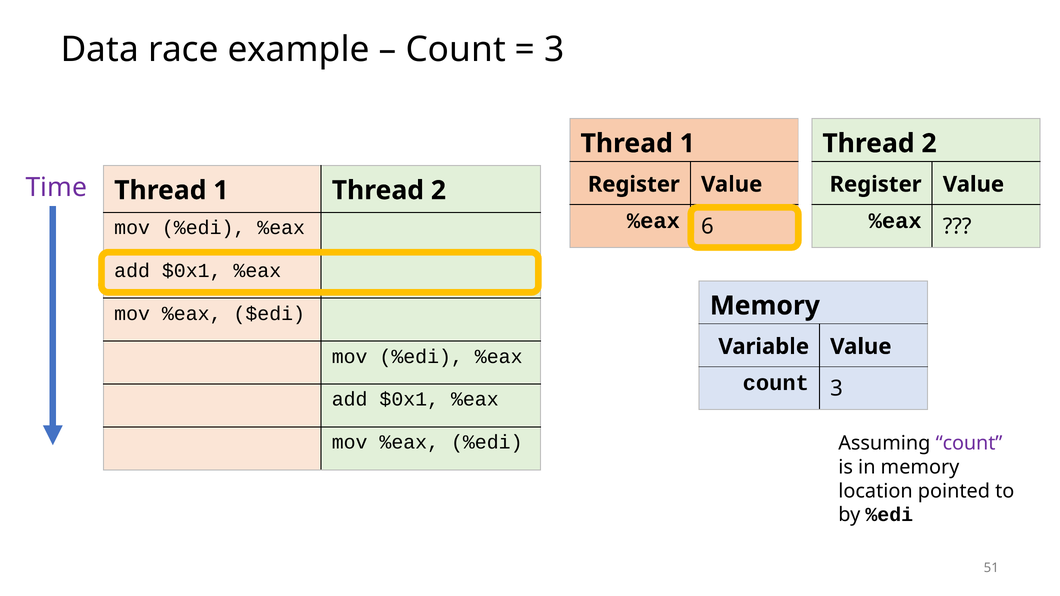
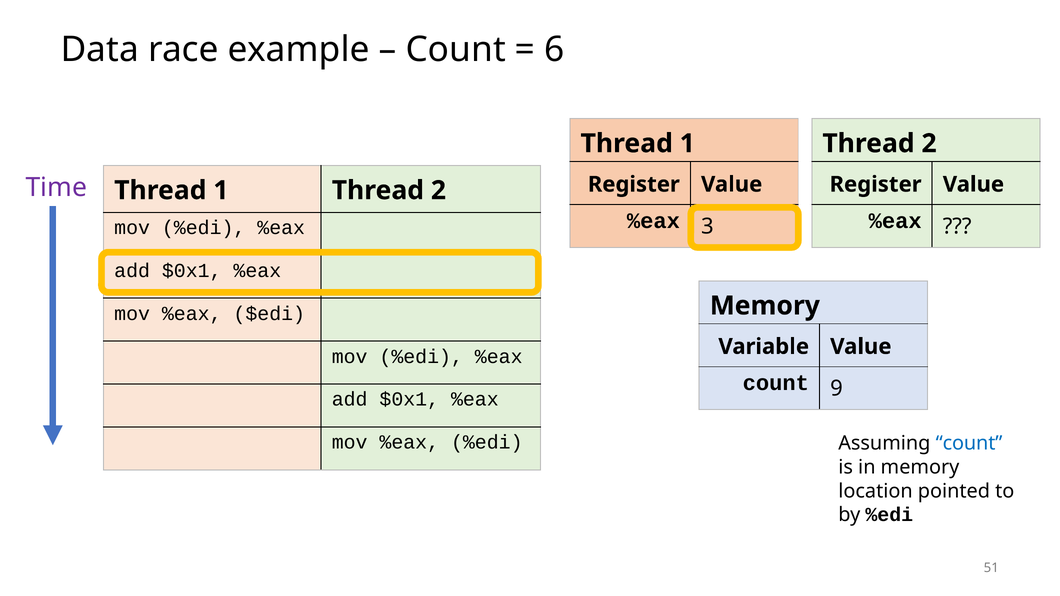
3: 3 -> 6 (554, 49)
6: 6 -> 3 (707, 226)
count 3: 3 -> 9 (836, 389)
count colour: purple -> blue (969, 444)
